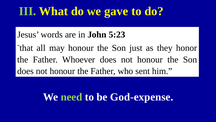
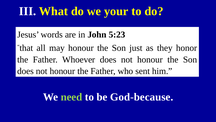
III colour: light green -> white (28, 11)
gave: gave -> your (116, 11)
God-expense: God-expense -> God-because (142, 97)
